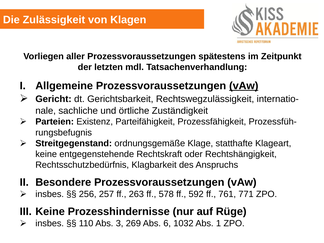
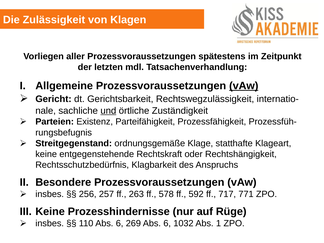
und underline: none -> present (108, 111)
761: 761 -> 717 (227, 194)
110 Abs 3: 3 -> 6 (120, 223)
